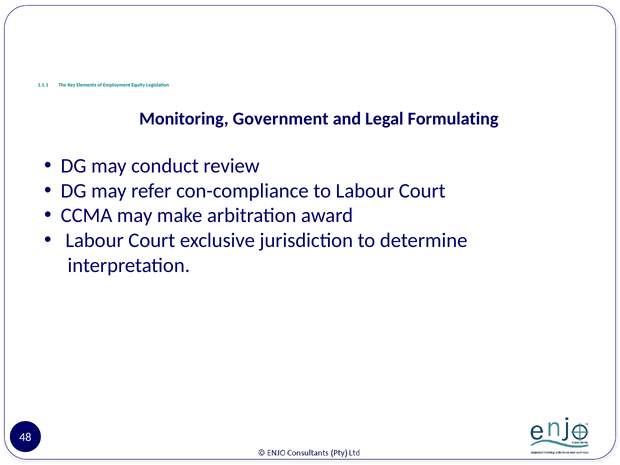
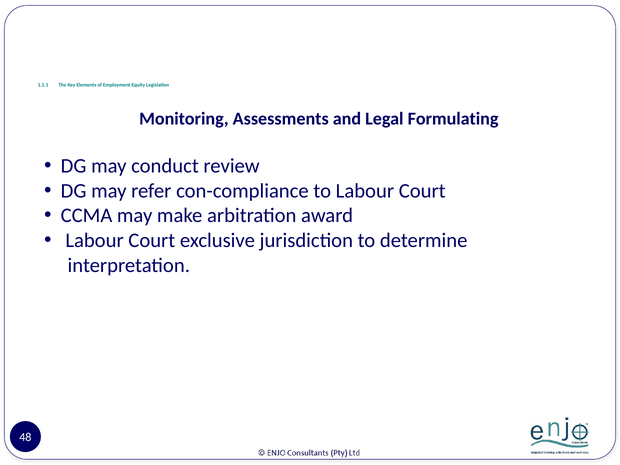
Government: Government -> Assessments (281, 119)
